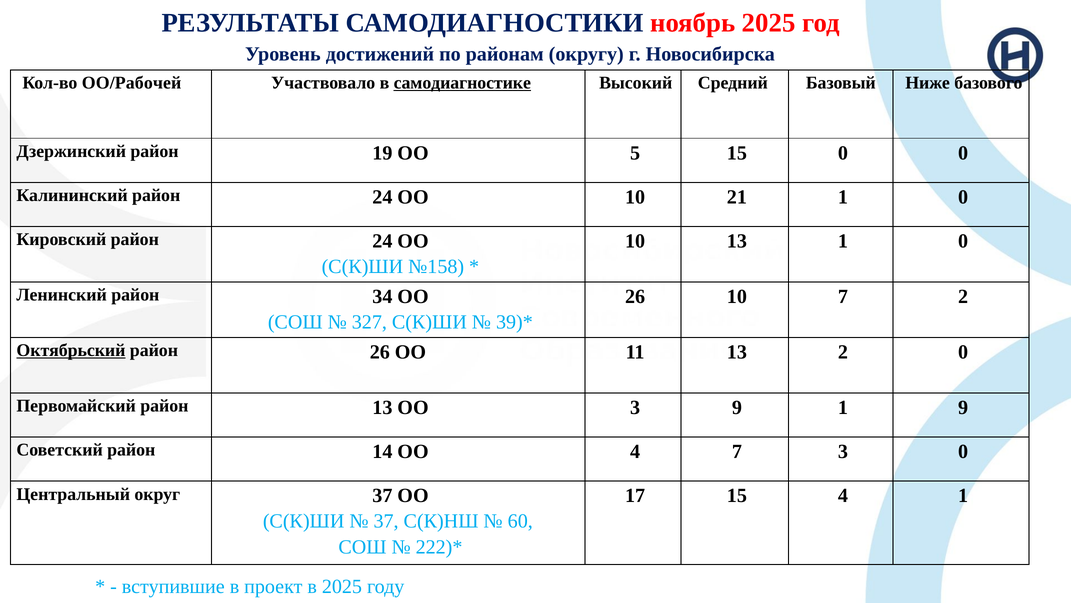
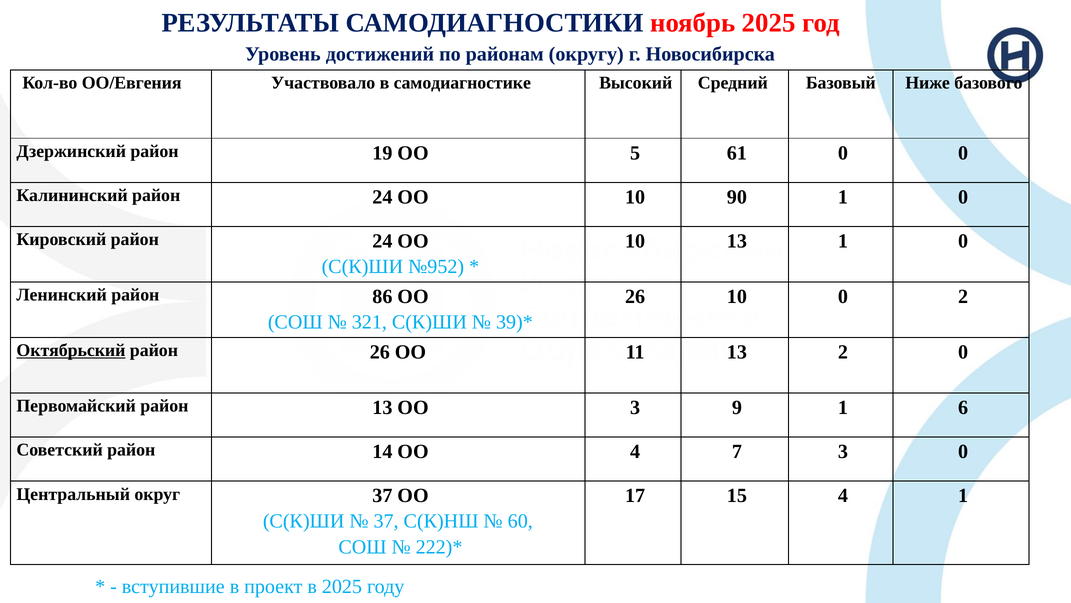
ОО/Рабочей: ОО/Рабочей -> ОО/Евгения (132, 83)
самодиагностике underline: present -> none (462, 83)
5 15: 15 -> 61 (737, 153)
21: 21 -> 90 (737, 197)
№158: №158 -> №952 (436, 266)
34: 34 -> 86 (382, 296)
10 7: 7 -> 0 (843, 296)
327: 327 -> 321 (369, 322)
1 9: 9 -> 6 (963, 407)
